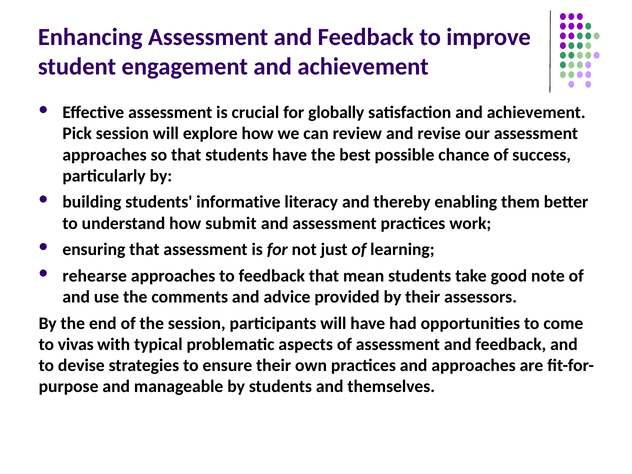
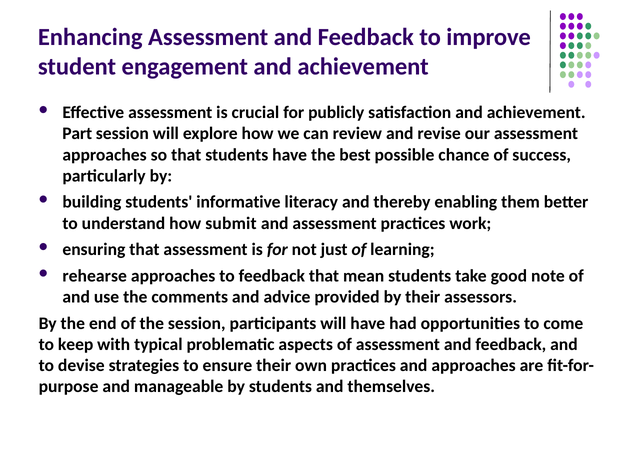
globally: globally -> publicly (336, 113)
Pick: Pick -> Part (77, 134)
vivas: vivas -> keep (76, 344)
